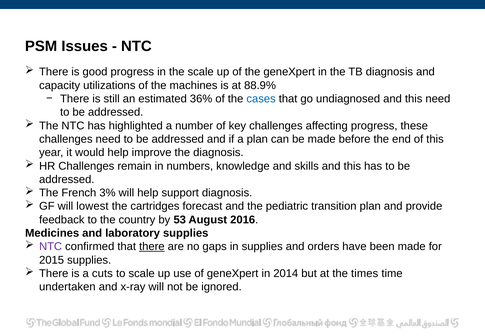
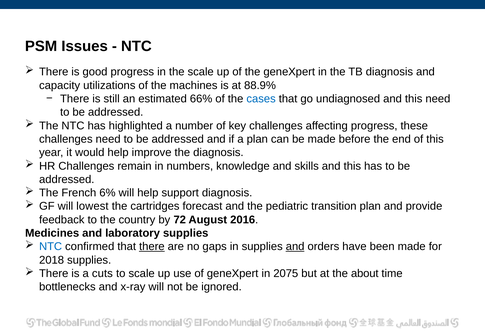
36%: 36% -> 66% (201, 99)
3%: 3% -> 6% (107, 193)
53: 53 -> 72 (180, 220)
NTC colour: purple -> blue (51, 246)
and underline: none -> present (295, 246)
2015: 2015 -> 2018 (52, 260)
2014: 2014 -> 2075 (286, 273)
times: times -> about (365, 273)
undertaken: undertaken -> bottlenecks (67, 287)
